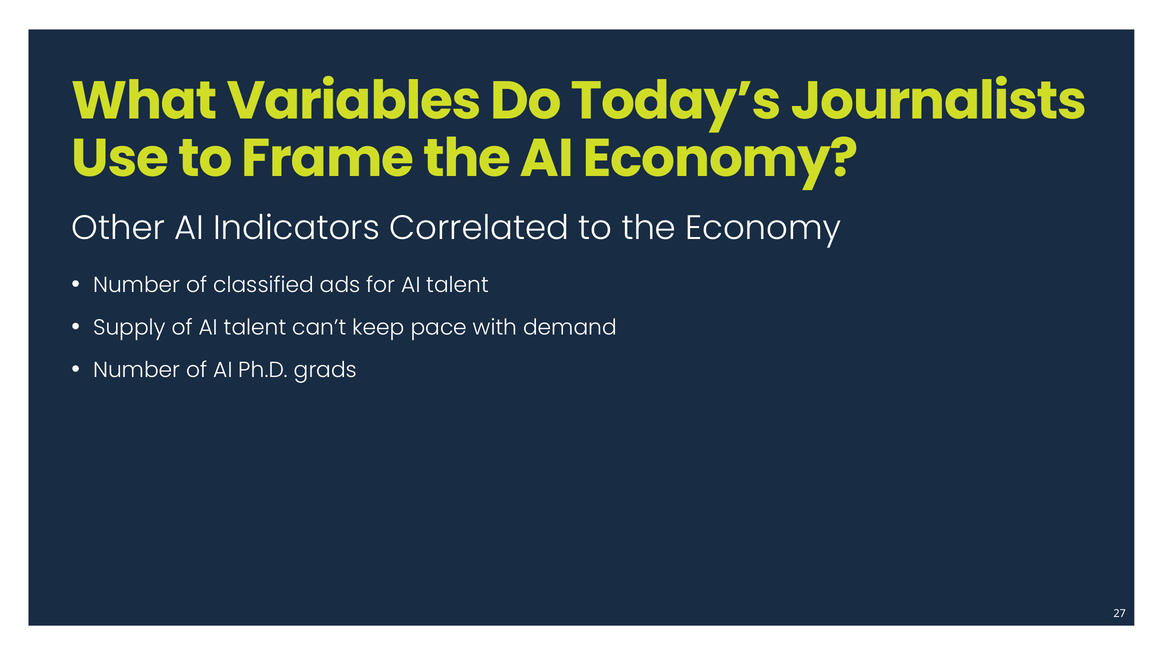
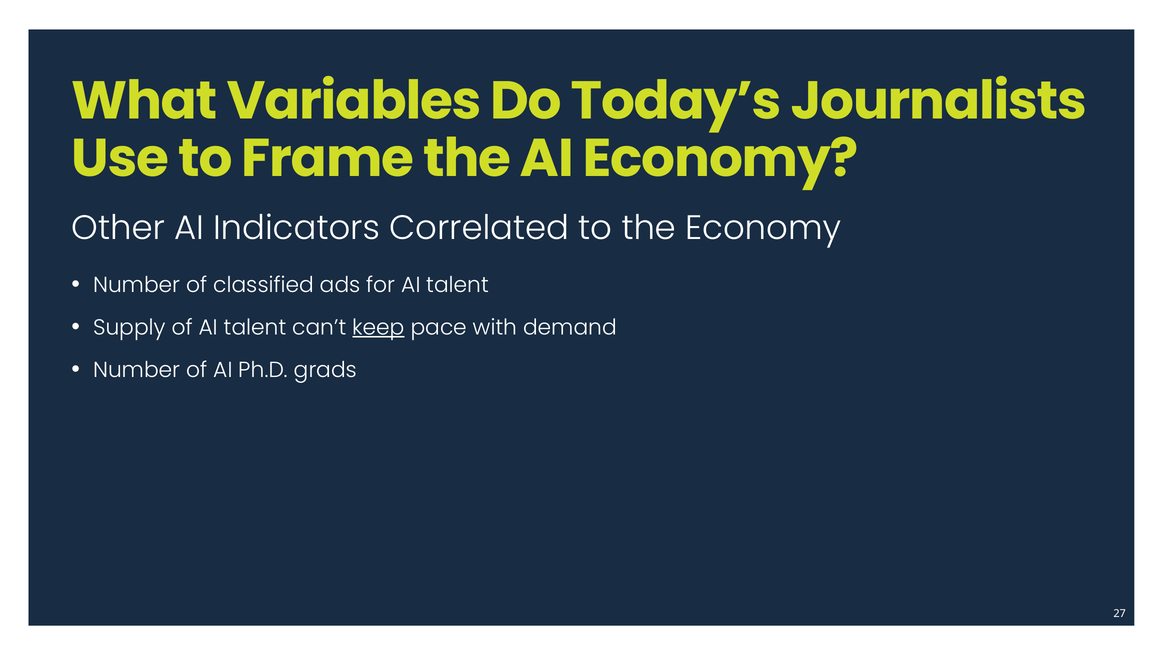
keep underline: none -> present (378, 328)
